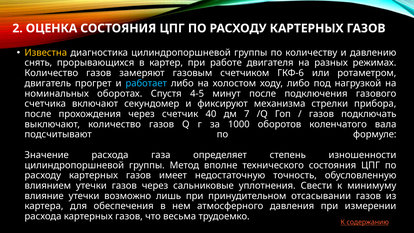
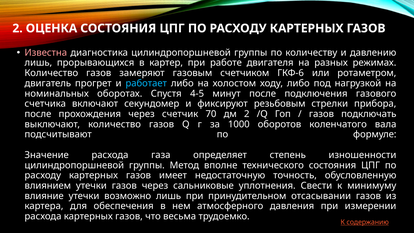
Известна colour: yellow -> pink (46, 53)
снять: снять -> лишь (38, 63)
механизма: механизма -> резьбовым (280, 104)
40: 40 -> 70 (211, 114)
дм 7: 7 -> 2 (247, 114)
